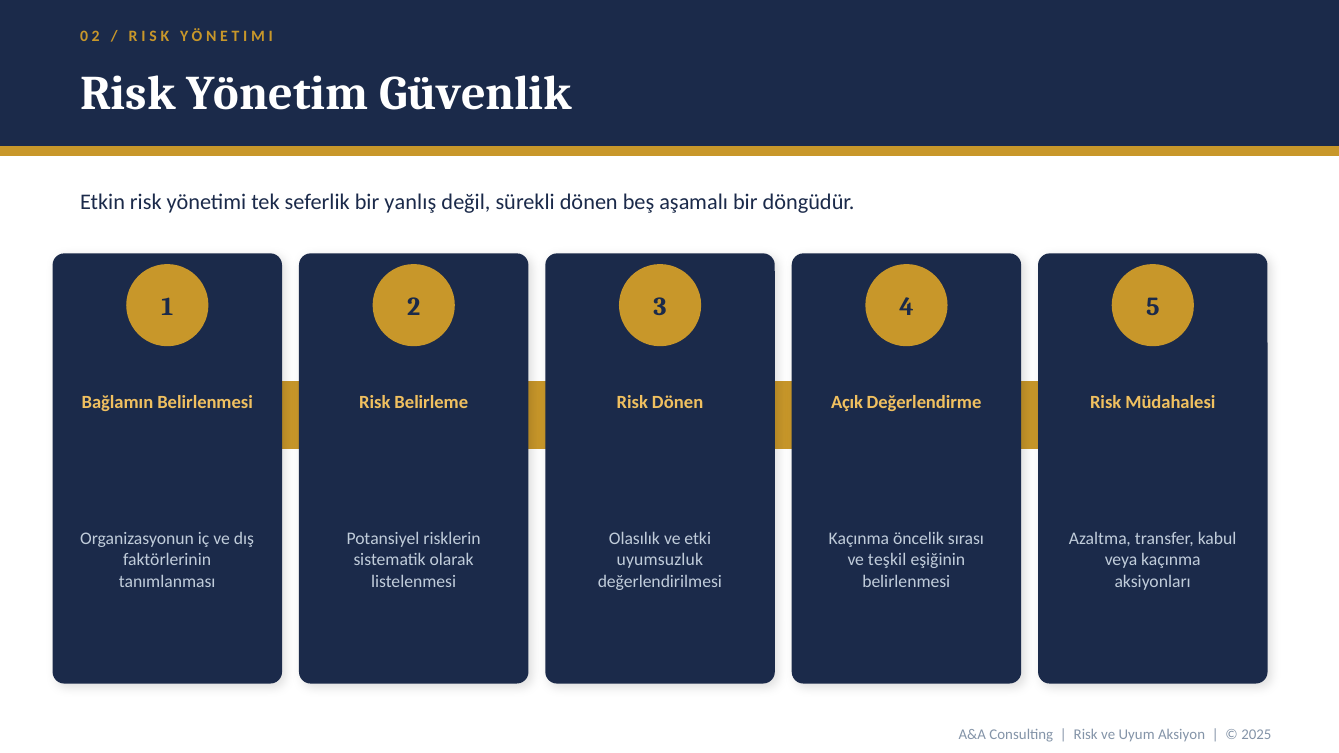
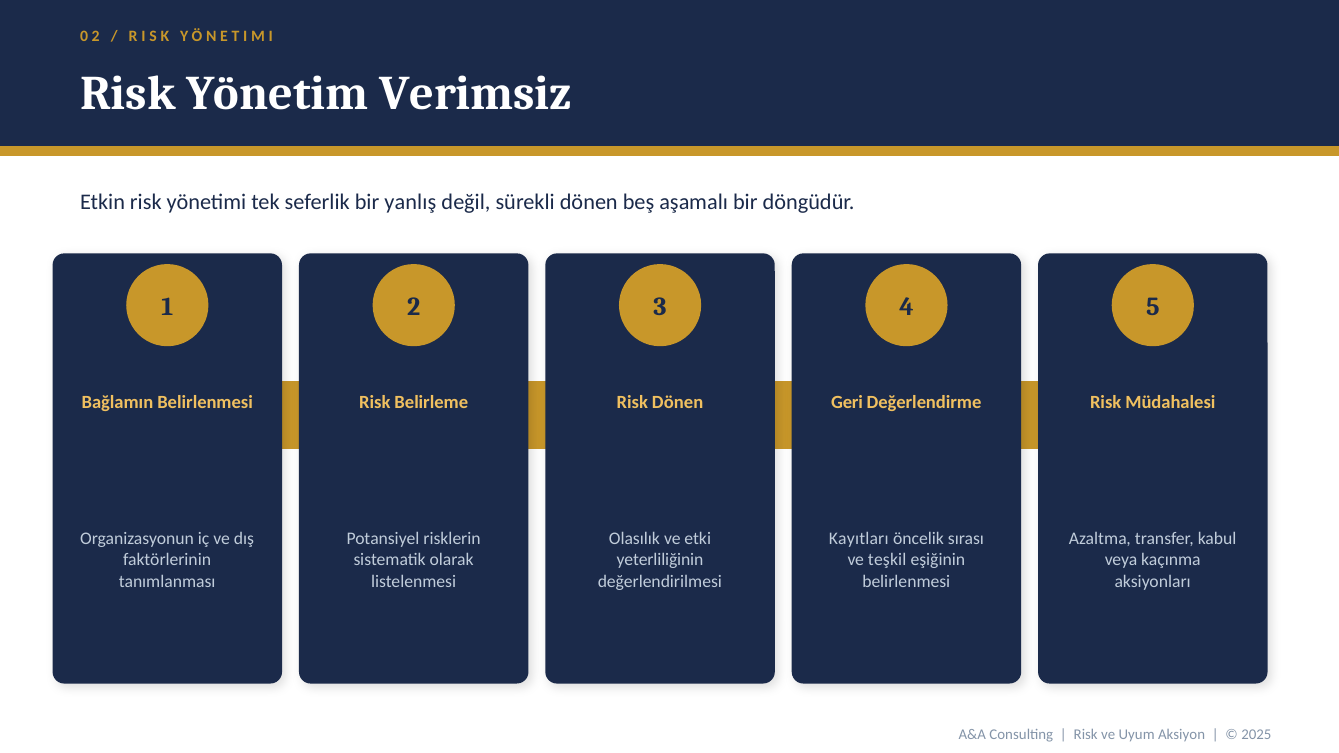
Güvenlik: Güvenlik -> Verimsiz (475, 94)
Açık: Açık -> Geri (847, 403)
Kaçınma: Kaçınma -> Kayıtları (859, 539)
uyumsuzluk: uyumsuzluk -> yeterliliğinin (660, 560)
